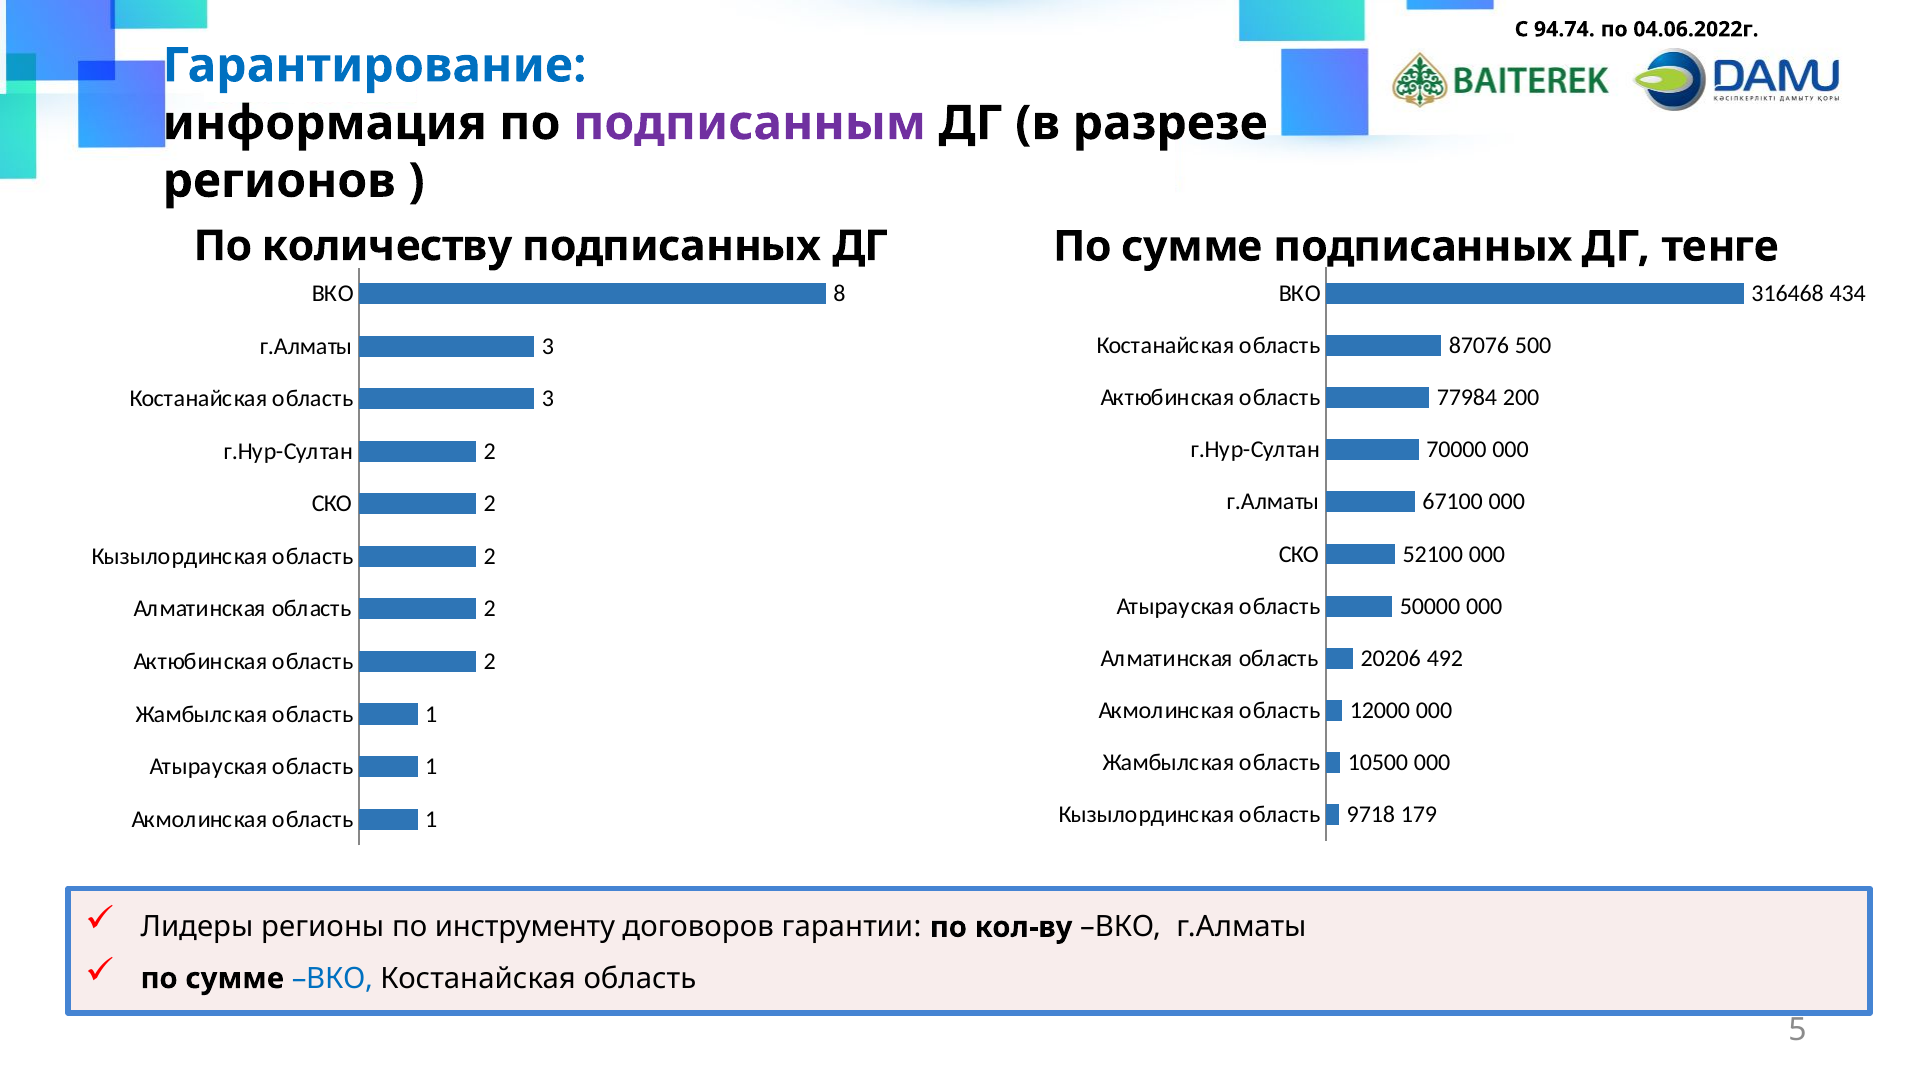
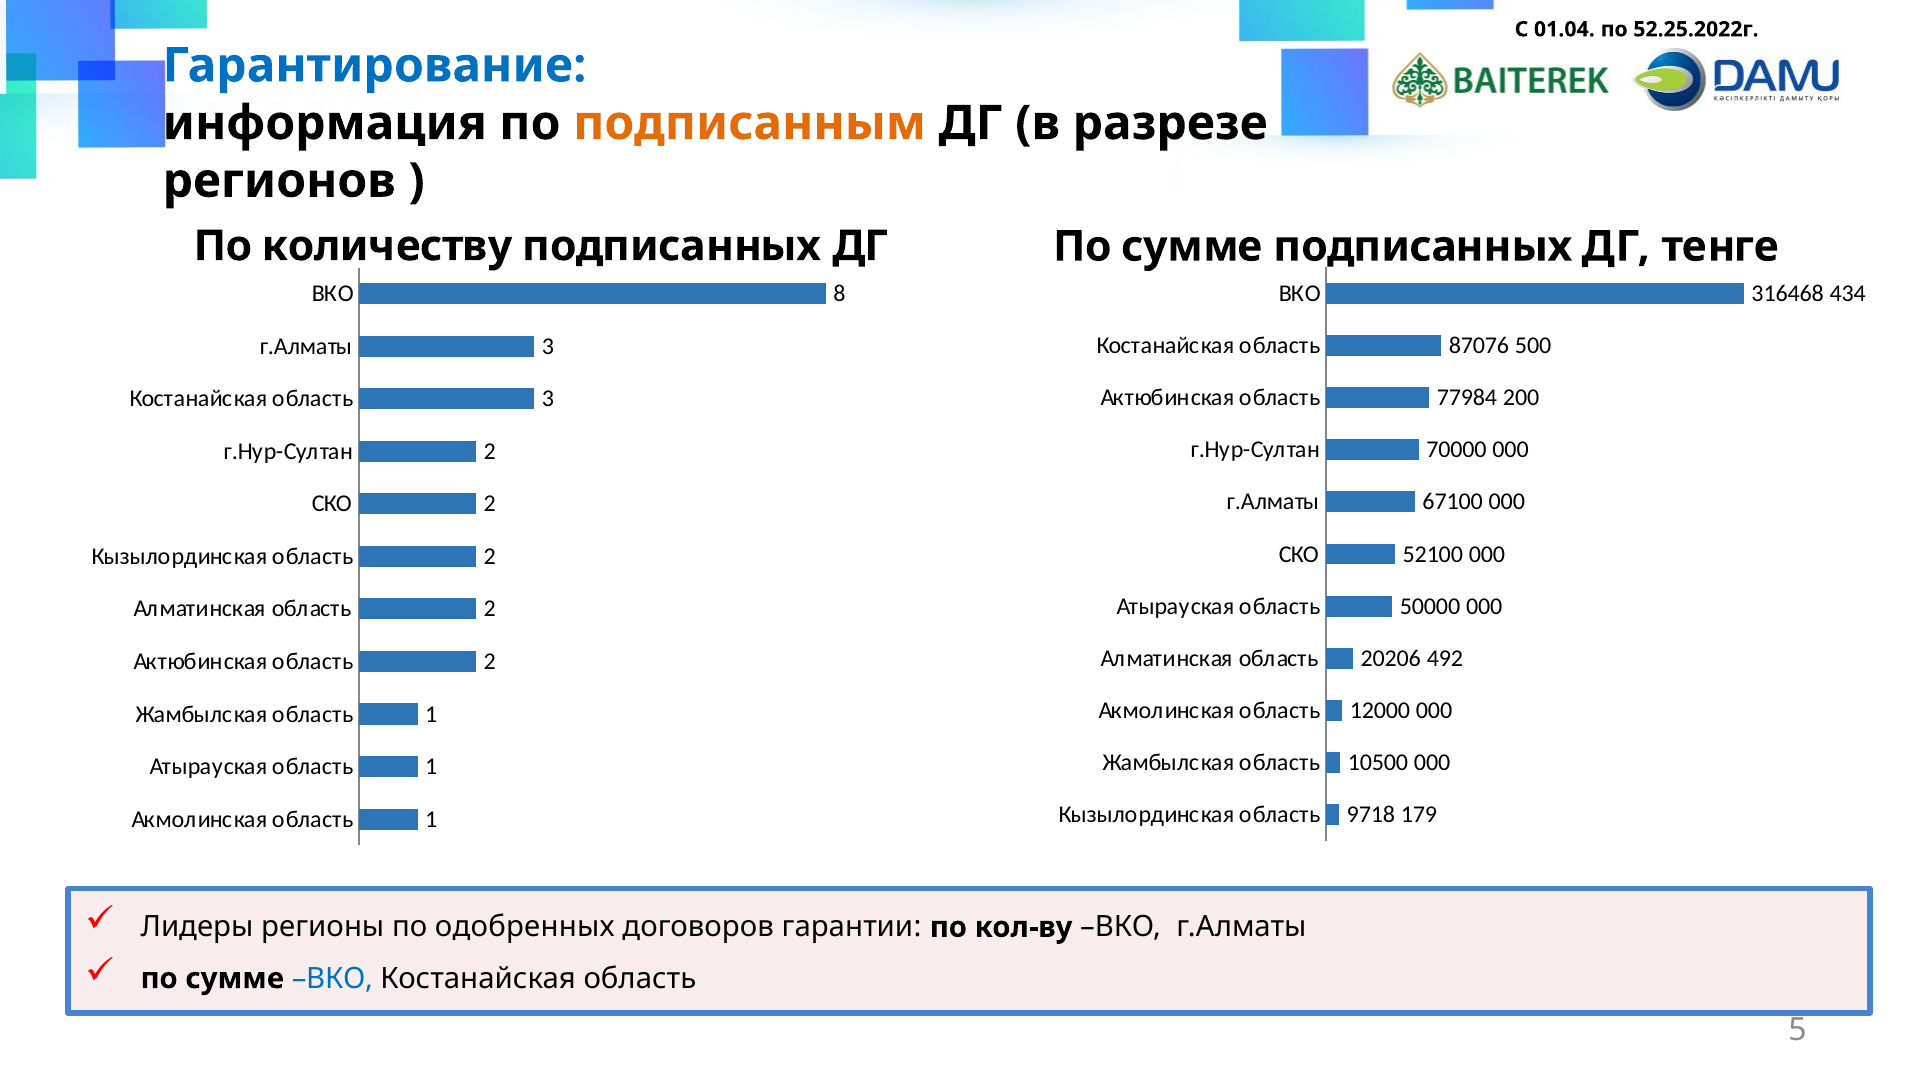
94.74: 94.74 -> 01.04 (1564, 29)
04.06.2022г: 04.06.2022г -> 52.25.2022г (1696, 29)
подписанным colour: purple -> orange (750, 123)
инструменту: инструменту -> одобренных (525, 927)
